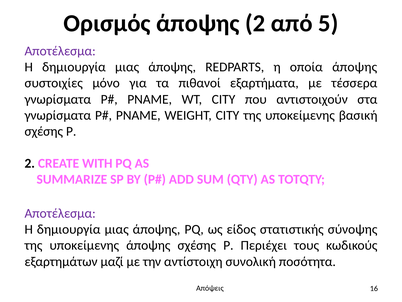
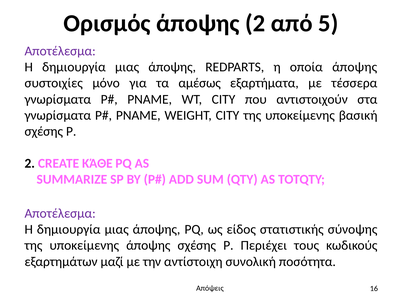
πιθανοί: πιθανοί -> αμέσως (200, 83)
WITH: WITH -> ΚΆΘΕ (97, 163)
